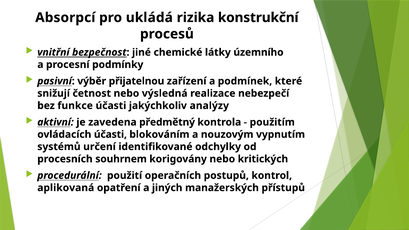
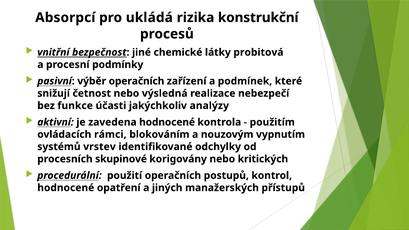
územního: územního -> probitová (258, 52)
výběr přijatelnou: přijatelnou -> operačních (137, 81)
zavedena předmětný: předmětný -> hodnocené (167, 122)
ovládacích účasti: účasti -> rámci (110, 134)
určení: určení -> vrstev (99, 147)
souhrnem: souhrnem -> skupinové (121, 159)
aplikovaná: aplikovaná -> hodnocené (66, 188)
